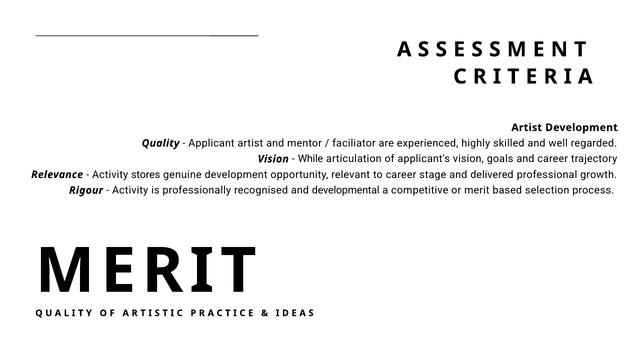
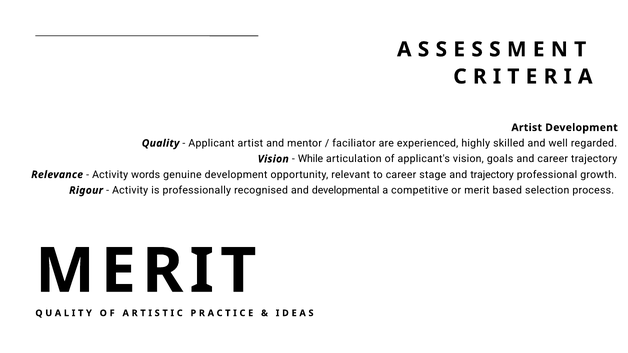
stores: stores -> words (146, 175)
and delivered: delivered -> trajectory (492, 175)
